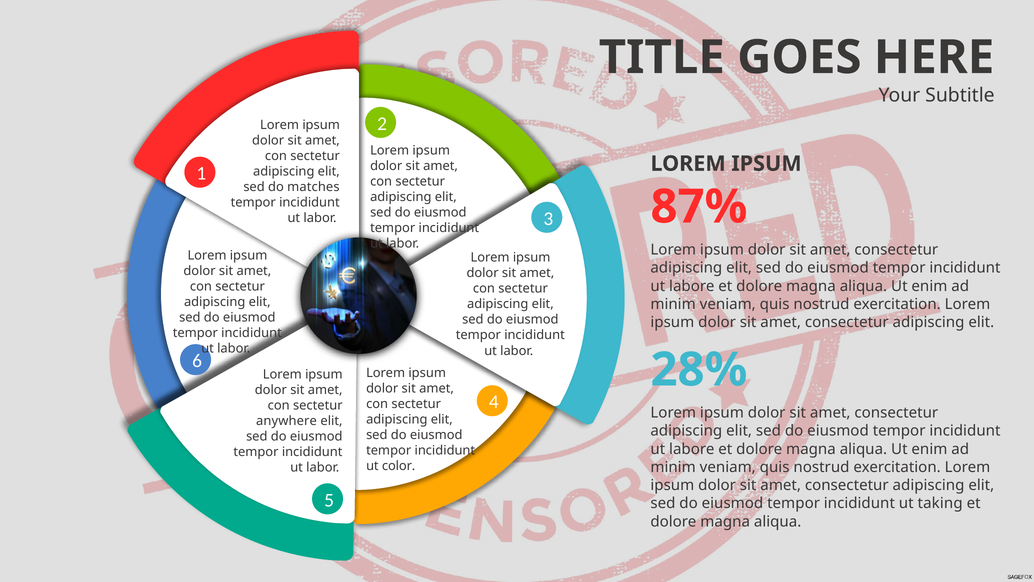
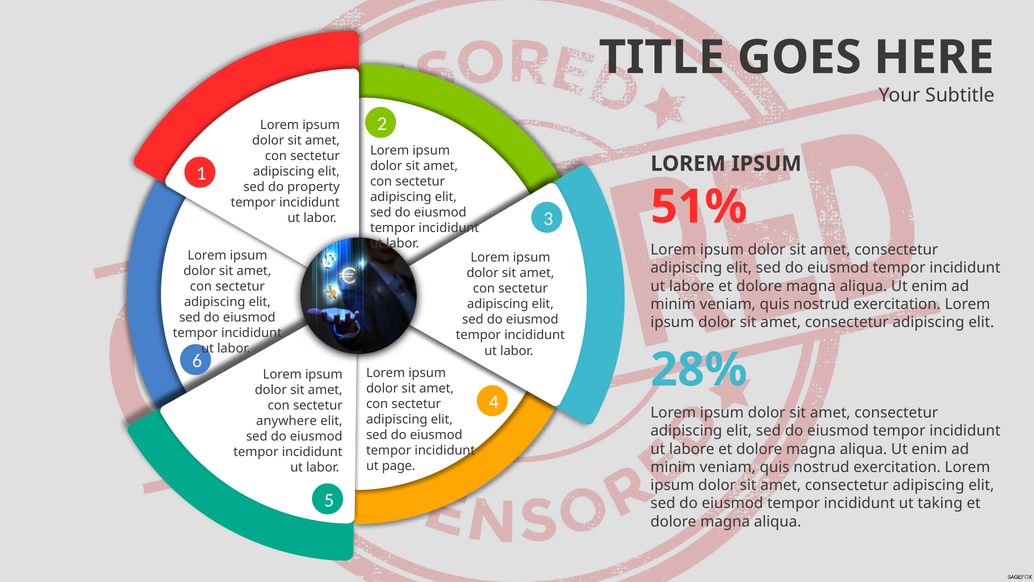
matches: matches -> property (313, 187)
87%: 87% -> 51% (699, 207)
color: color -> page (399, 466)
